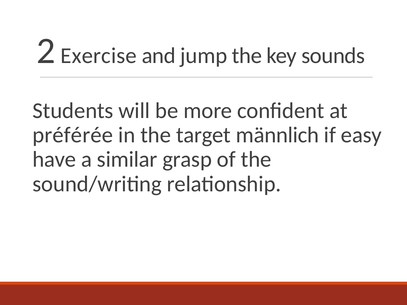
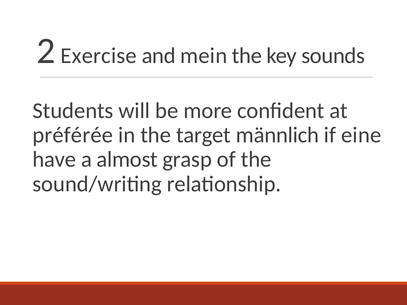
jump: jump -> mein (204, 56)
easy: easy -> eine (361, 135)
similar: similar -> almost (127, 160)
